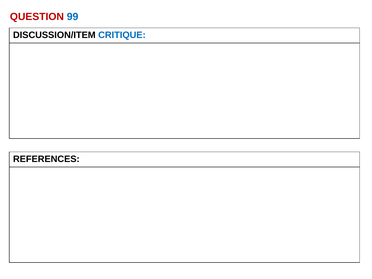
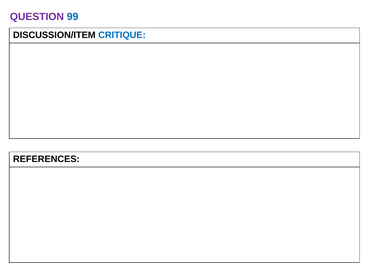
QUESTION colour: red -> purple (37, 17)
